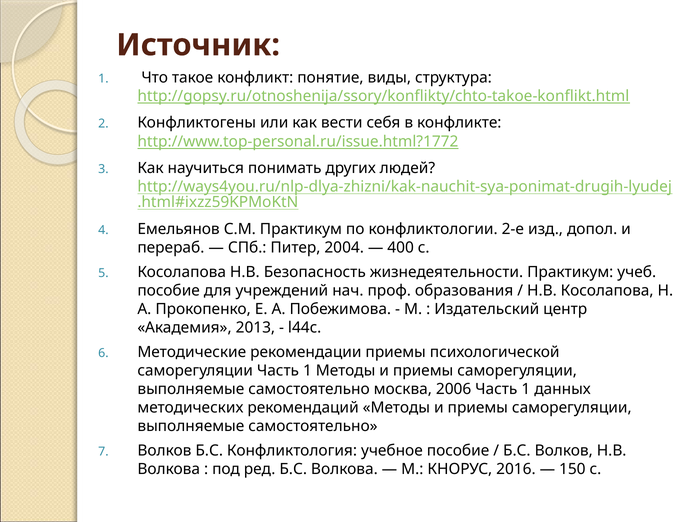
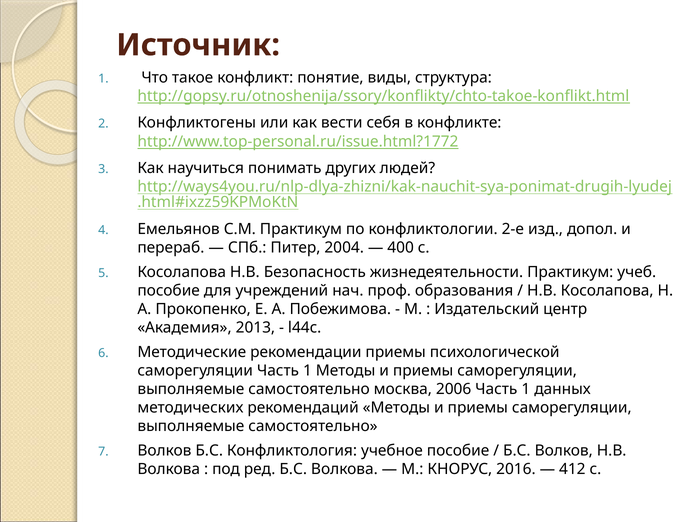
150: 150 -> 412 (572, 470)
